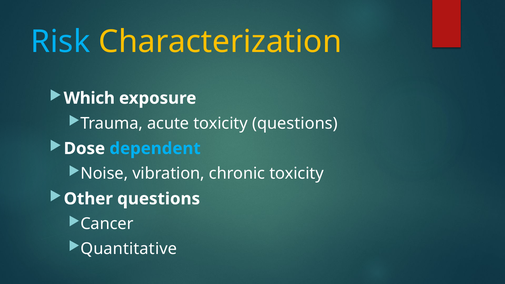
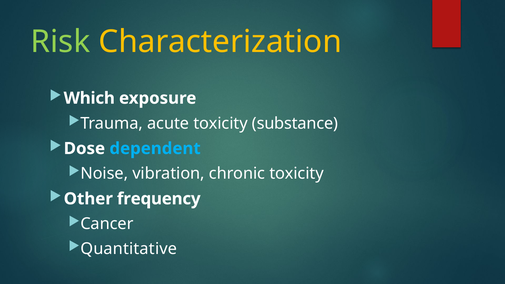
Risk colour: light blue -> light green (60, 42)
toxicity questions: questions -> substance (295, 123)
Other questions: questions -> frequency (159, 199)
